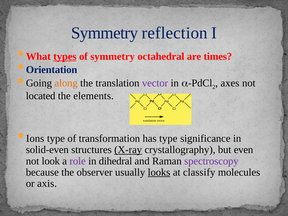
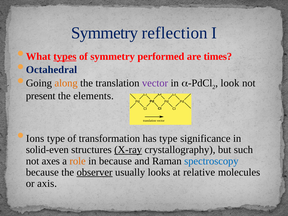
octahedral: octahedral -> performed (161, 56)
Orientation: Orientation -> Octahedral (51, 70)
axes: axes -> look (230, 83)
located: located -> present (41, 96)
even: even -> such (243, 150)
look: look -> axes (51, 161)
role colour: purple -> orange (78, 161)
in dihedral: dihedral -> because (115, 161)
spectroscopy colour: purple -> blue (211, 161)
observer underline: none -> present (95, 172)
looks underline: present -> none (159, 172)
classify: classify -> relative (199, 172)
